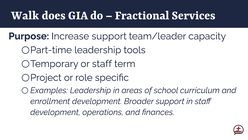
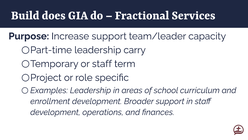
Walk: Walk -> Build (25, 15)
tools: tools -> carry (135, 50)
